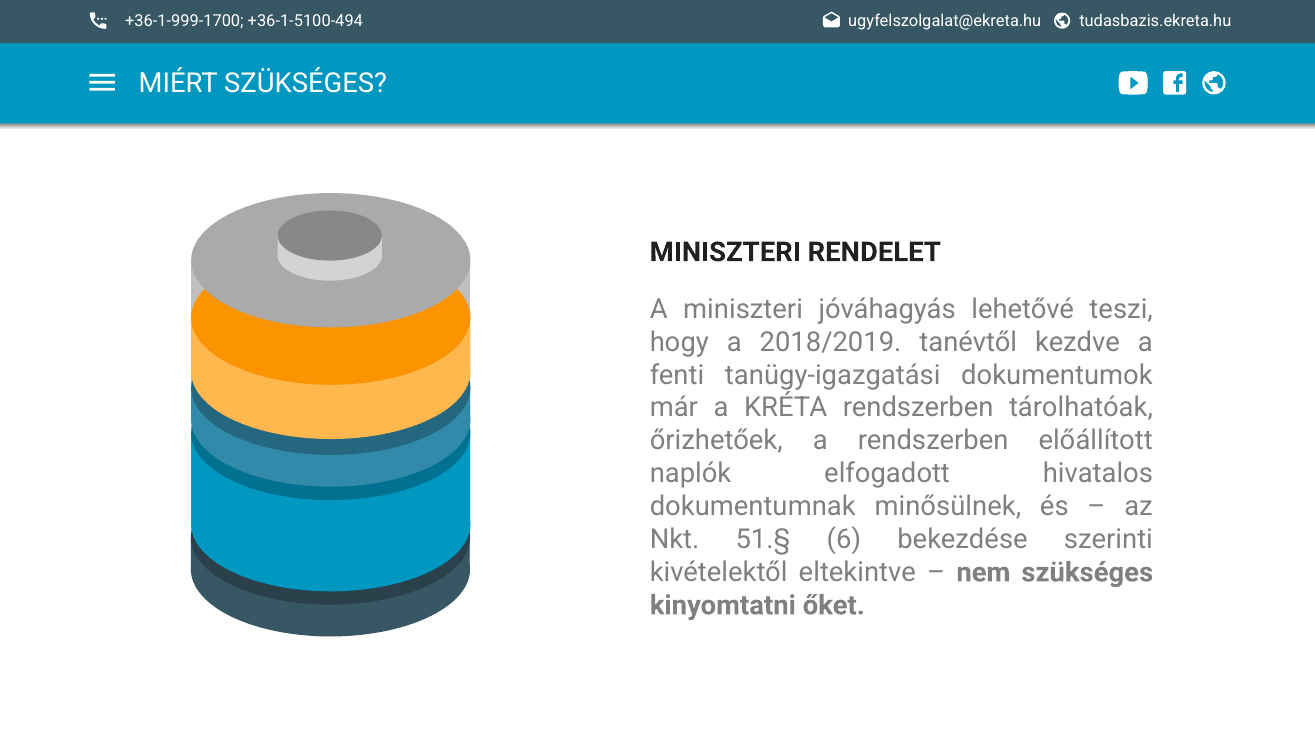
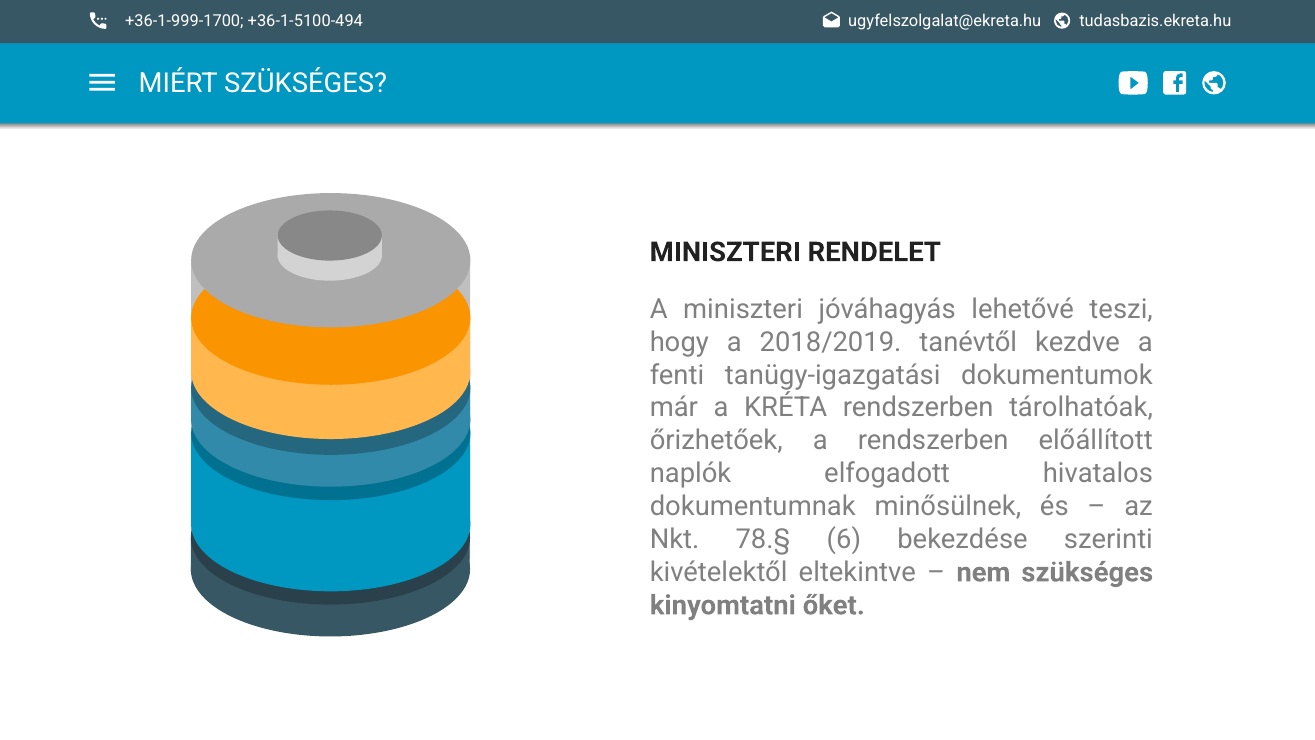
51.§: 51.§ -> 78.§ (763, 539)
